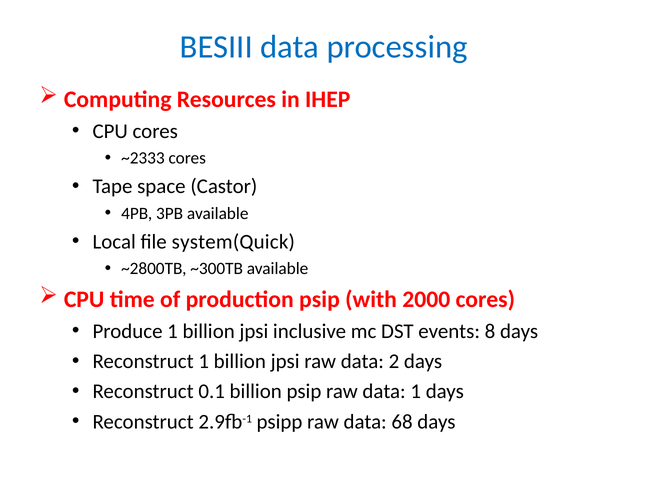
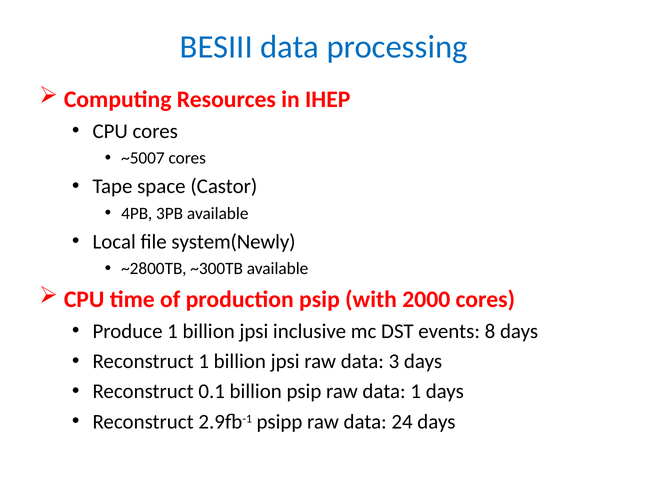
~2333: ~2333 -> ~5007 (143, 158)
system(Quick: system(Quick -> system(Newly (234, 242)
2: 2 -> 3 (394, 361)
68: 68 -> 24 (402, 422)
